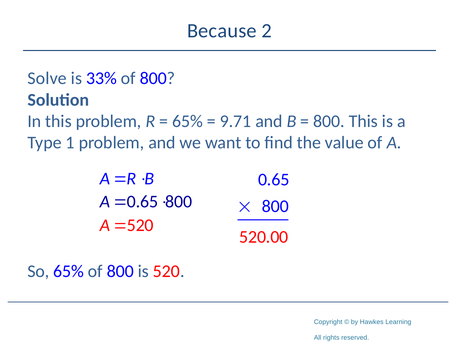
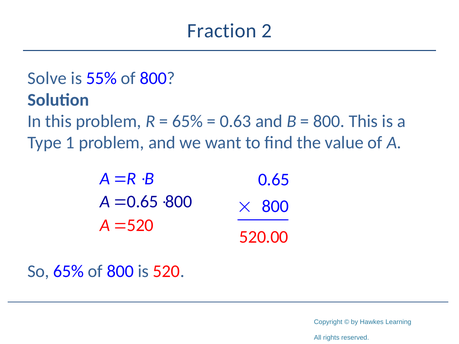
Because: Because -> Fraction (222, 31)
33%: 33% -> 55% (102, 78)
9.71: 9.71 -> 0.63 (236, 121)
